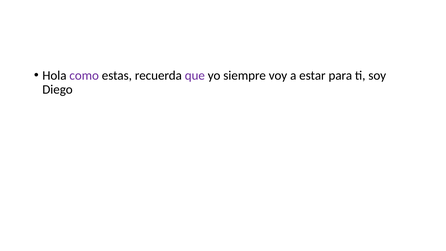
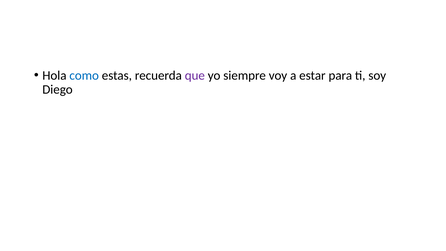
como colour: purple -> blue (84, 75)
